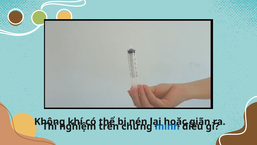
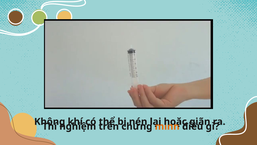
minh colour: blue -> orange (167, 126)
